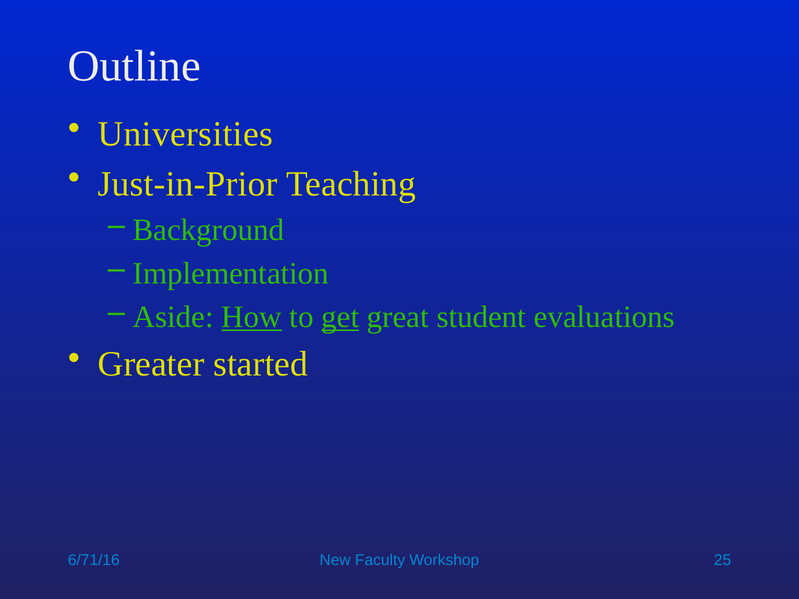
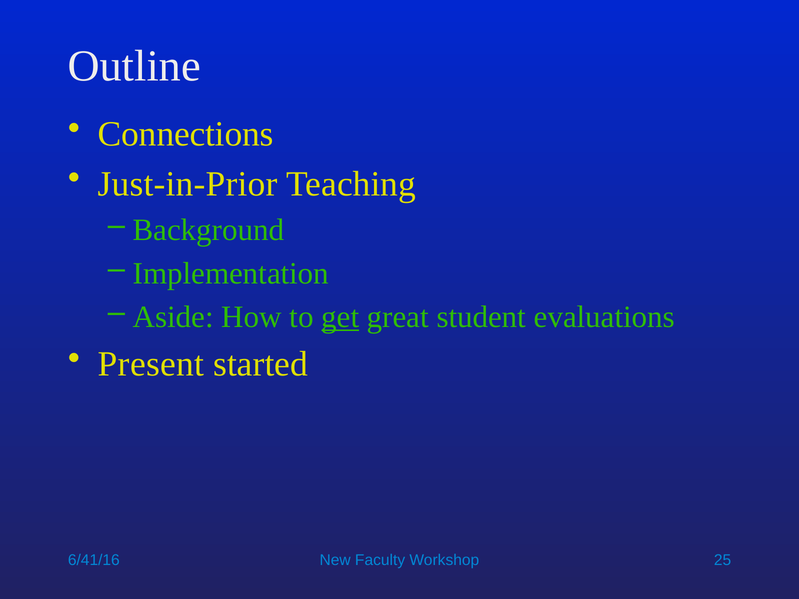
Universities: Universities -> Connections (186, 134)
How underline: present -> none (252, 317)
Greater: Greater -> Present (151, 364)
6/71/16: 6/71/16 -> 6/41/16 (94, 560)
